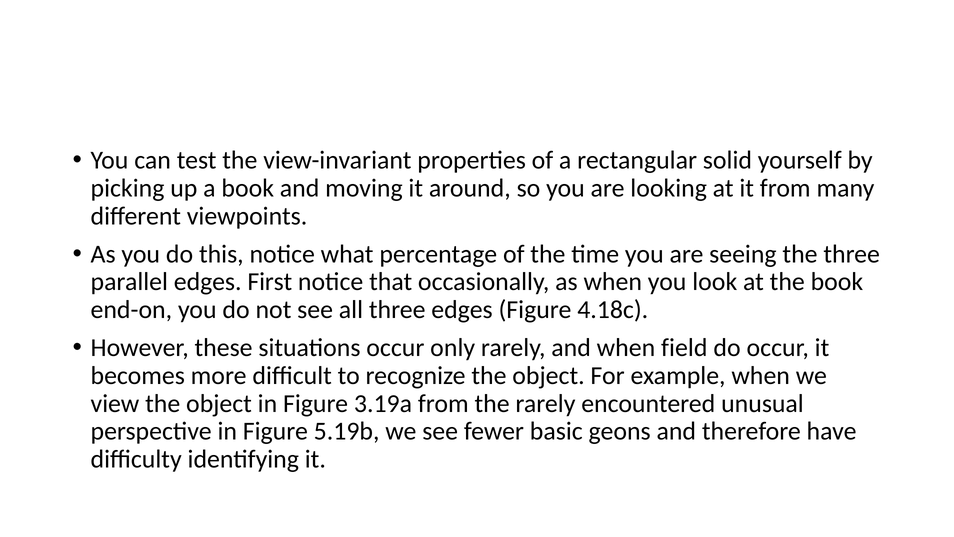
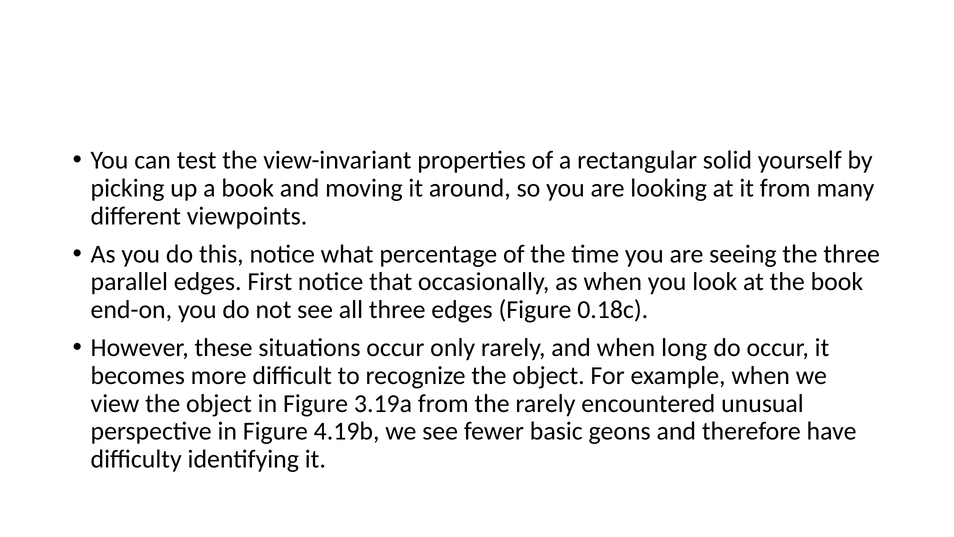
4.18c: 4.18c -> 0.18c (613, 310)
field: field -> long (684, 347)
5.19b: 5.19b -> 4.19b (347, 431)
